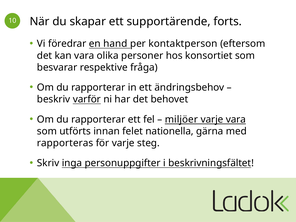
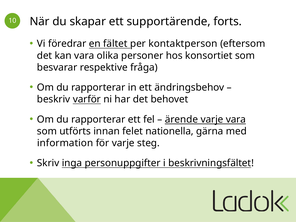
hand: hand -> fältet (115, 44)
miljöer: miljöer -> ärende (181, 119)
rapporteras: rapporteras -> information (65, 143)
